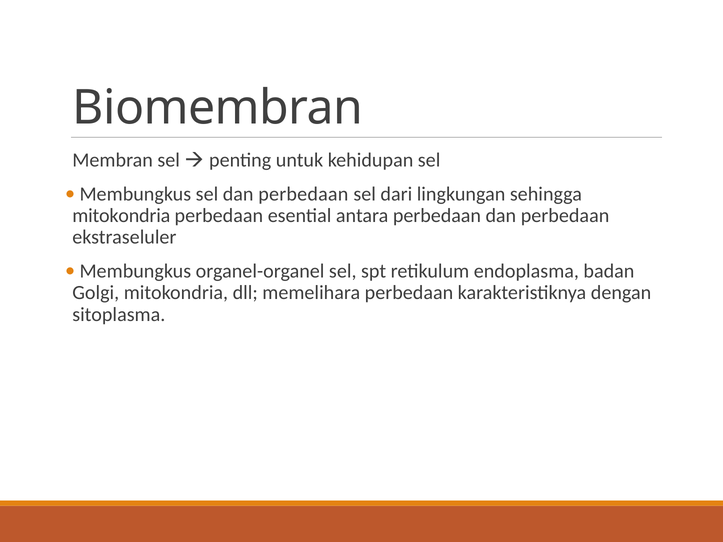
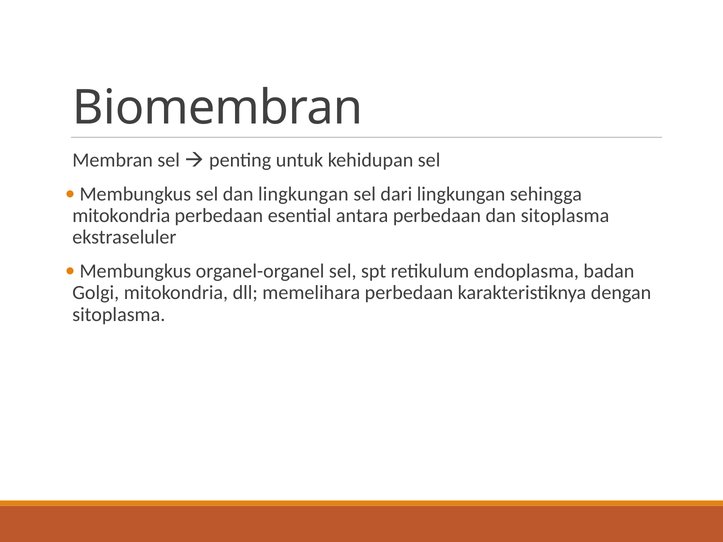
sel dan perbedaan: perbedaan -> lingkungan (303, 194)
perbedaan: perbedaan -> sitoplasma (565, 216)
